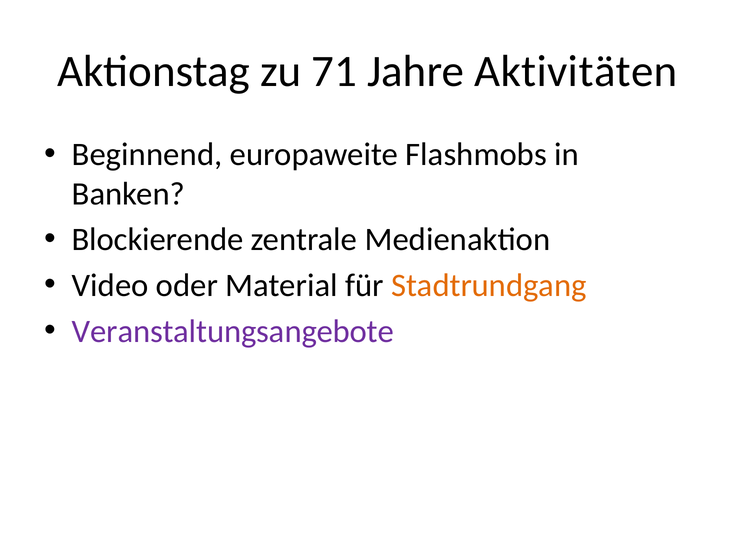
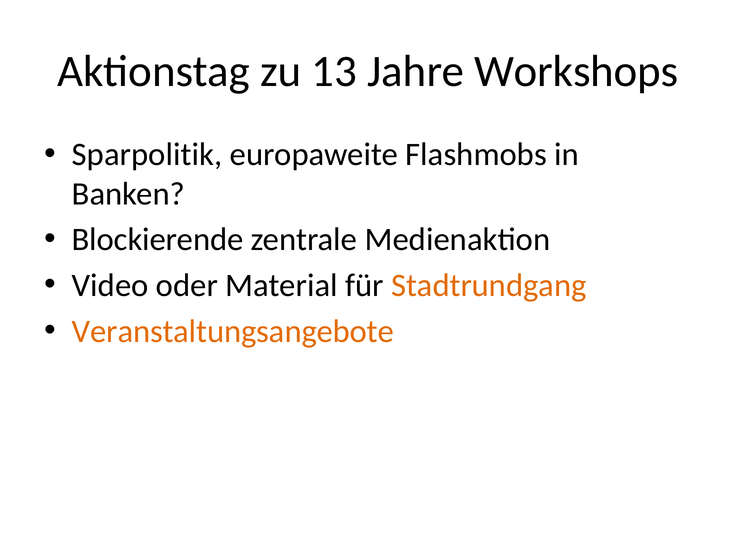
71: 71 -> 13 (334, 71)
Aktivitäten: Aktivitäten -> Workshops (576, 71)
Beginnend: Beginnend -> Sparpolitik (147, 154)
Veranstaltungsangebote colour: purple -> orange (233, 331)
